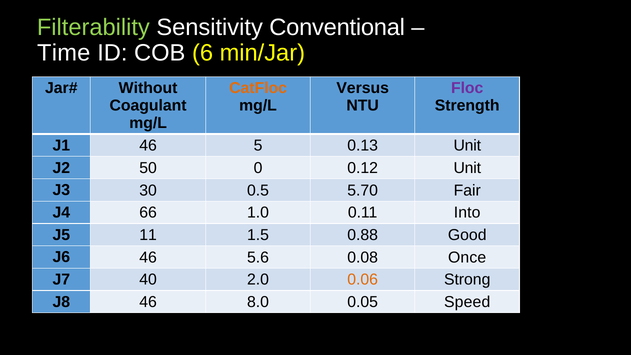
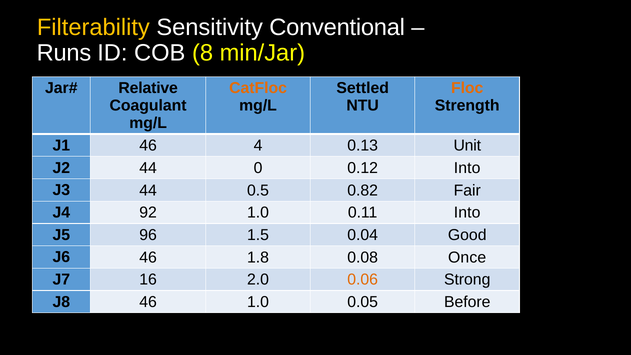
Filterability colour: light green -> yellow (93, 27)
Time: Time -> Runs (64, 53)
6: 6 -> 8 (203, 53)
Without: Without -> Relative (148, 88)
Versus: Versus -> Settled (363, 88)
Floc colour: purple -> orange (467, 88)
5: 5 -> 4 (258, 146)
J2 50: 50 -> 44 (148, 168)
0.12 Unit: Unit -> Into (467, 168)
J3 30: 30 -> 44 (148, 190)
5.70: 5.70 -> 0.82 (363, 190)
66: 66 -> 92 (148, 213)
11: 11 -> 96 (148, 235)
0.88: 0.88 -> 0.04 (363, 235)
5.6: 5.6 -> 1.8 (258, 257)
40: 40 -> 16 (148, 280)
46 8.0: 8.0 -> 1.0 (258, 302)
Speed: Speed -> Before (467, 302)
